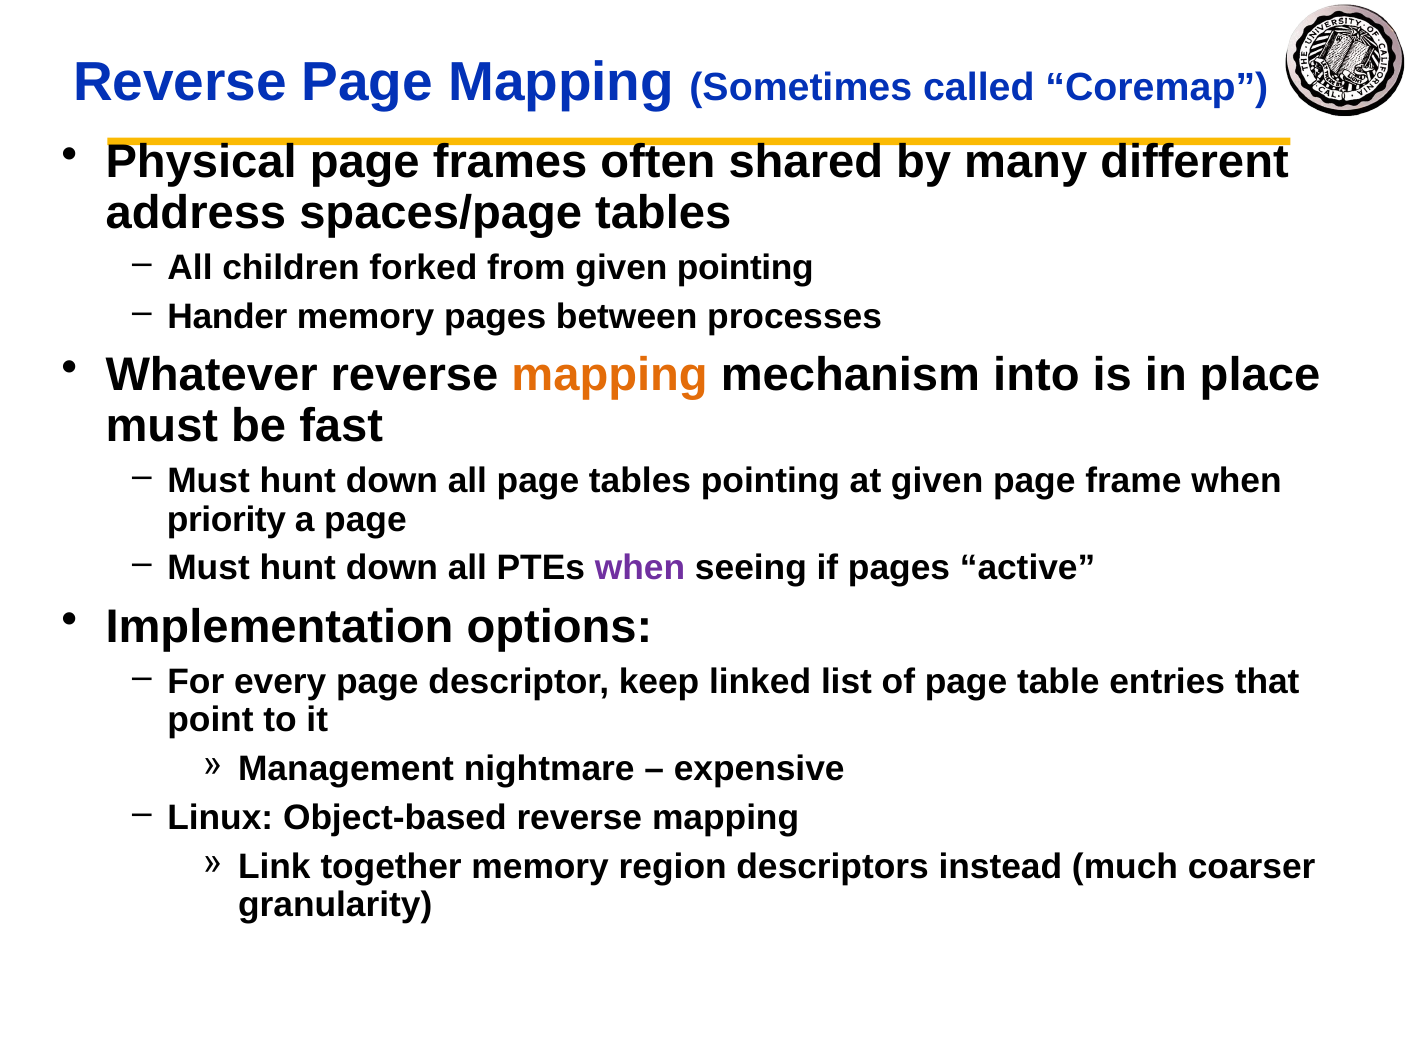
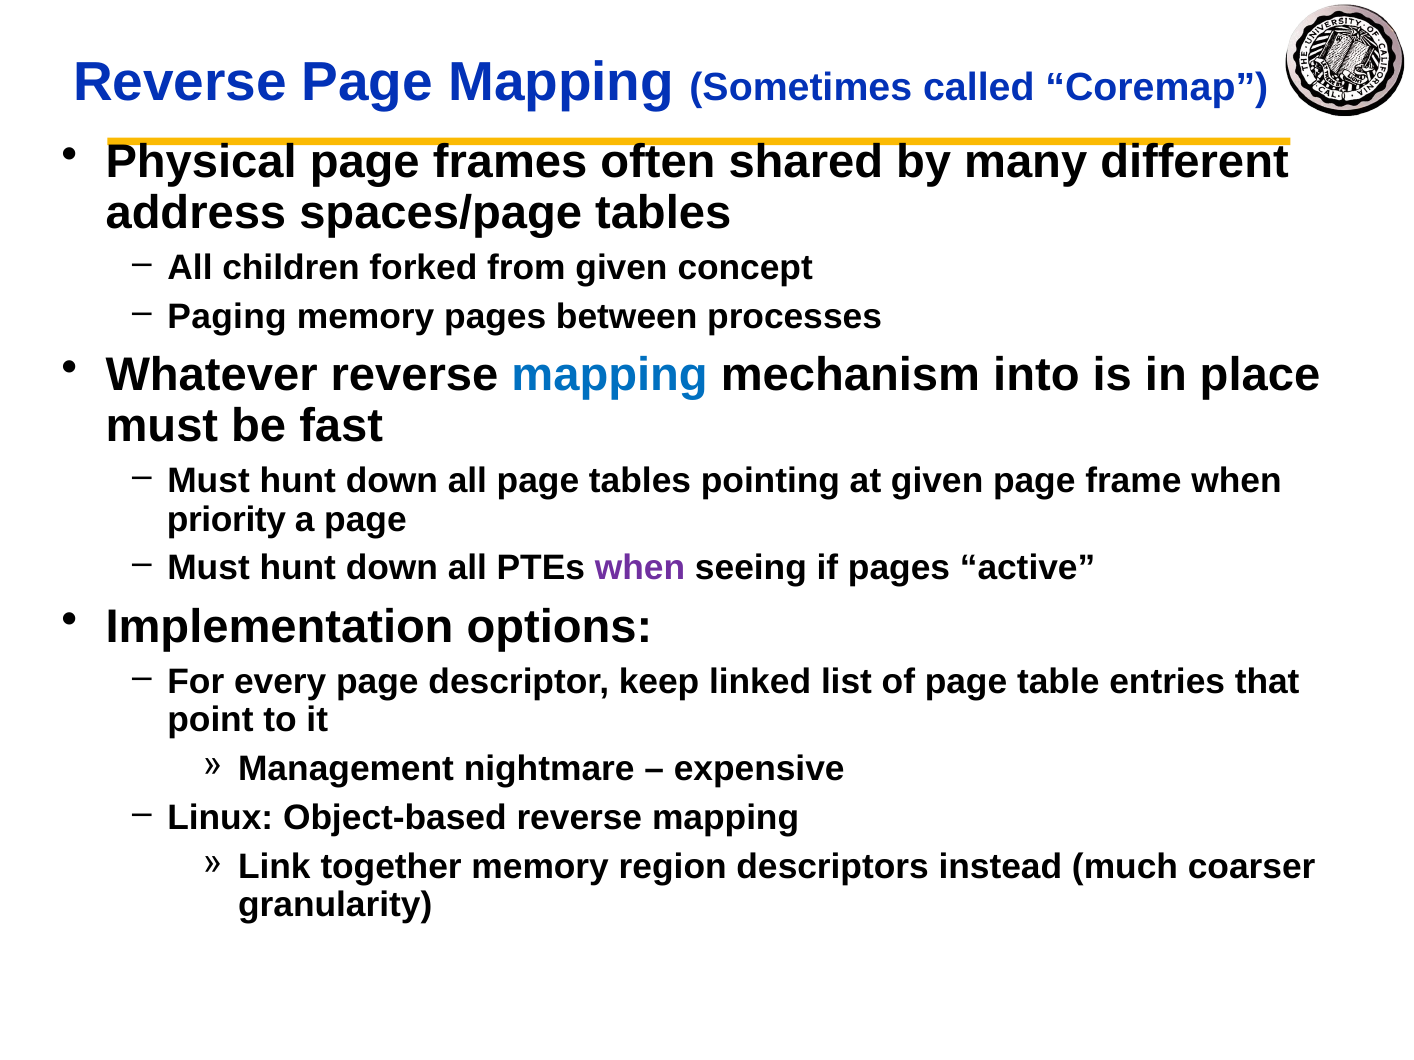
given pointing: pointing -> concept (745, 268)
Hander: Hander -> Paging (227, 317)
mapping colour: orange -> blue (610, 375)
